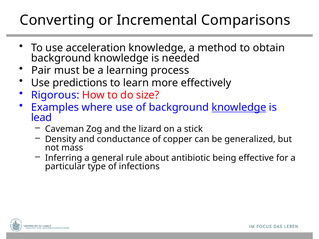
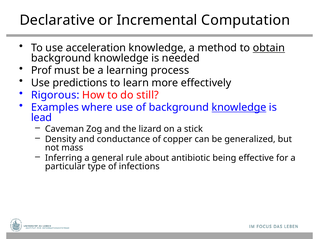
Converting: Converting -> Declarative (57, 20)
Comparisons: Comparisons -> Computation (246, 20)
obtain underline: none -> present (269, 48)
Pair: Pair -> Prof (41, 71)
size: size -> still (148, 95)
